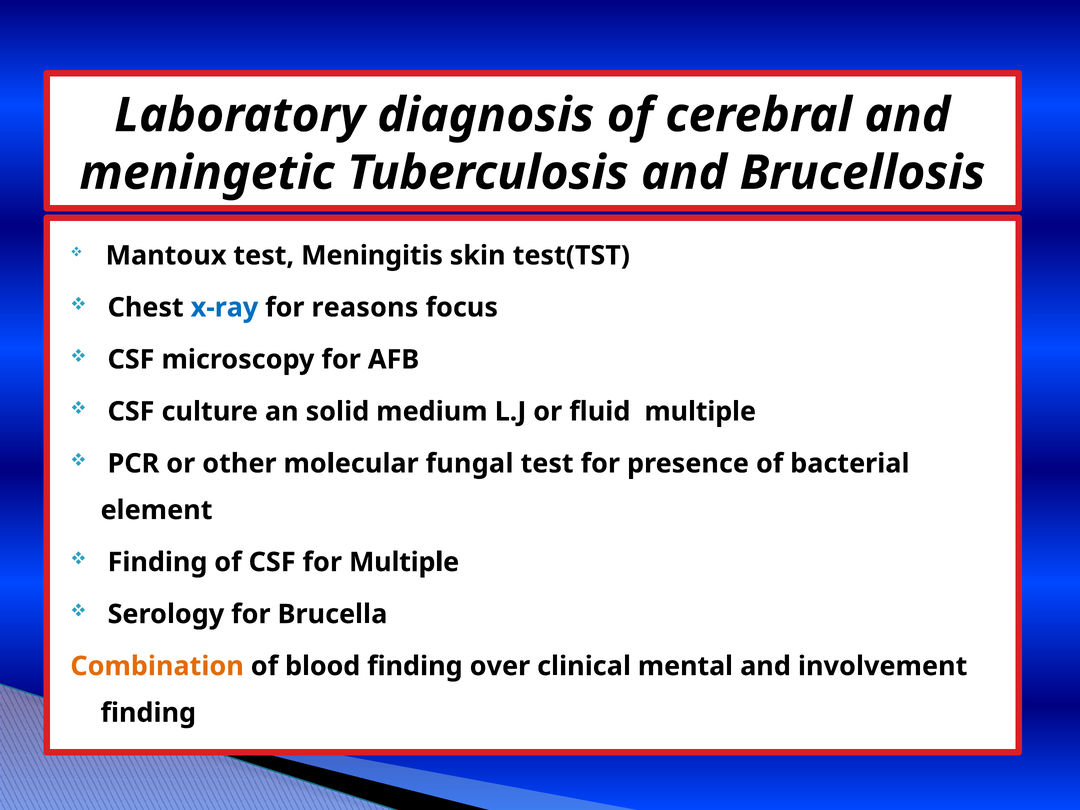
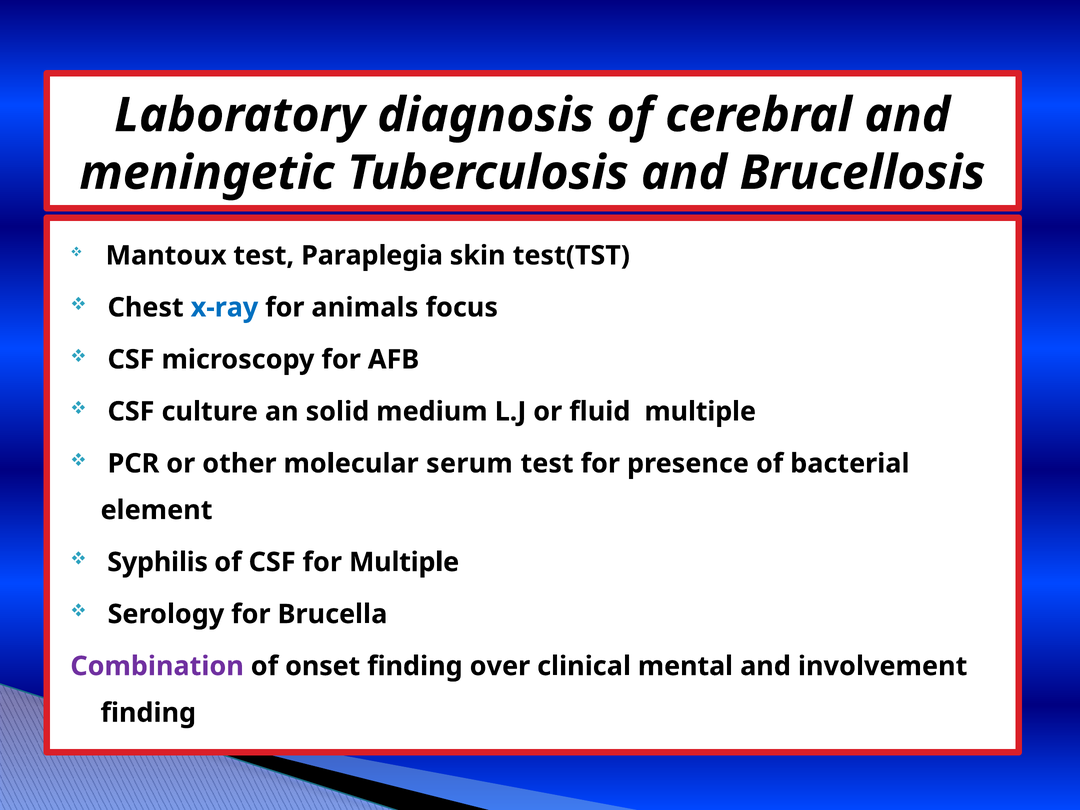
Meningitis: Meningitis -> Paraplegia (372, 256)
reasons: reasons -> animals (365, 308)
fungal: fungal -> serum (469, 464)
Finding: Finding -> Syphilis (158, 562)
Combination colour: orange -> purple (157, 666)
blood: blood -> onset (323, 666)
